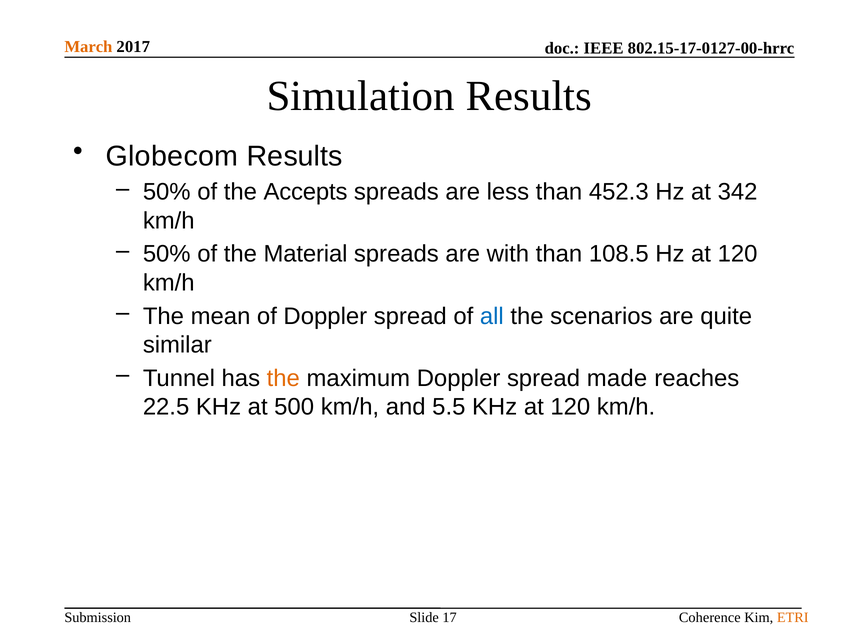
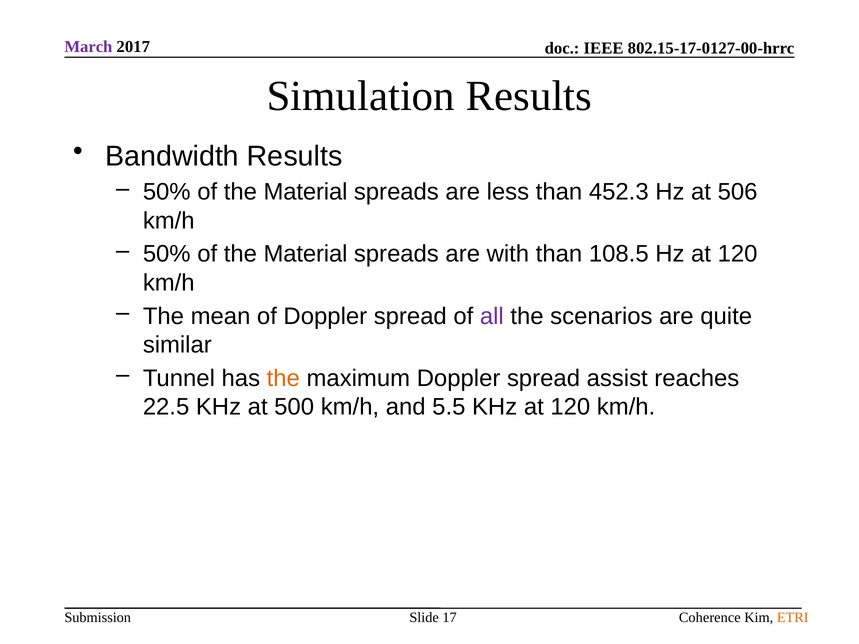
March colour: orange -> purple (88, 47)
Globecom: Globecom -> Bandwidth (172, 156)
Accepts: Accepts -> Material (306, 192)
342: 342 -> 506 (738, 192)
all colour: blue -> purple (492, 316)
made: made -> assist (617, 378)
